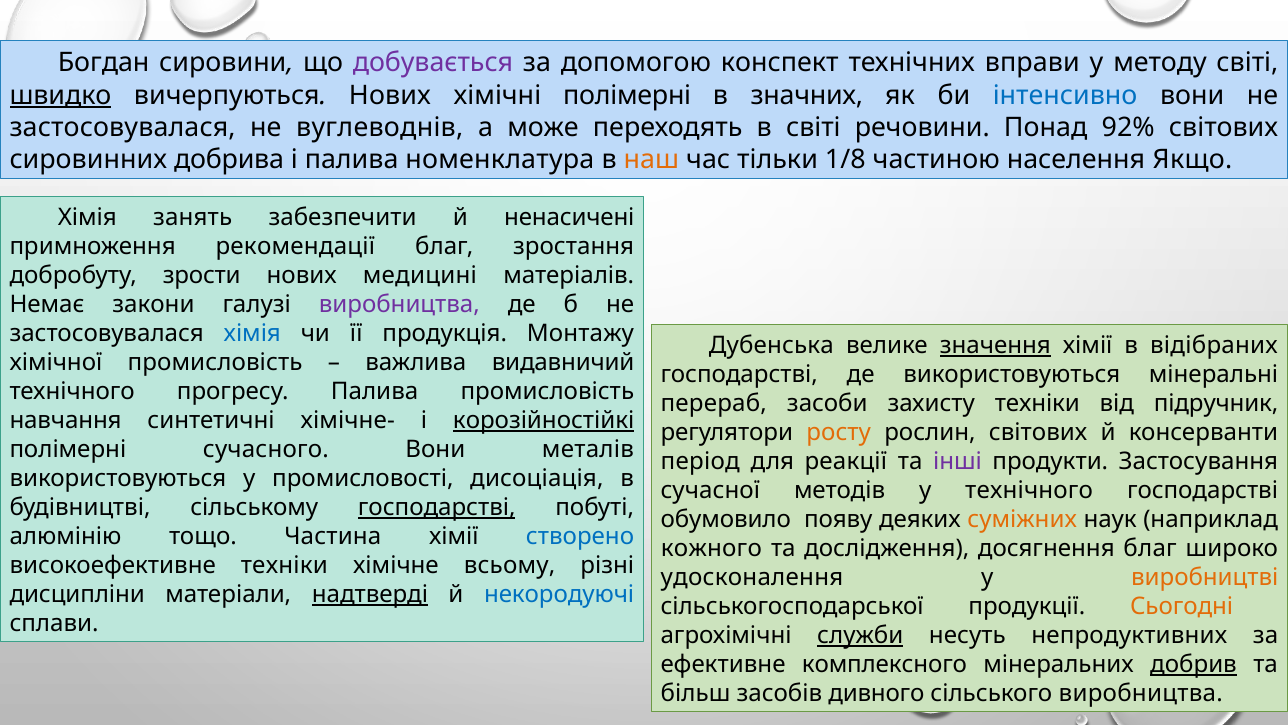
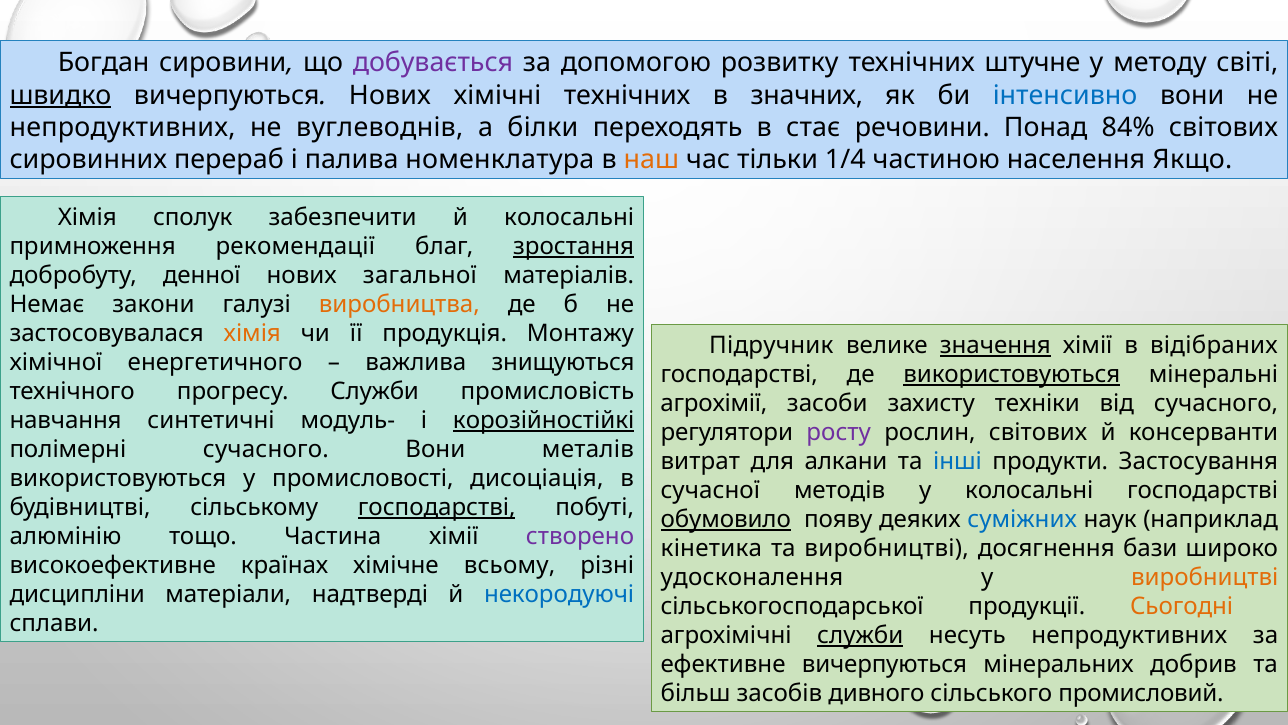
конспект: конспект -> розвитку (780, 63)
вправи: вправи -> штучне (1033, 63)
хімічні полімерні: полімерні -> технічних (627, 95)
застосовувалася: застосовувалася -> непродуктивних (123, 127)
може: може -> білки (543, 127)
в світі: світі -> стає (813, 127)
92%: 92% -> 84% (1128, 127)
добрива: добрива -> перераб (229, 160)
1/8: 1/8 -> 1/4 (845, 160)
занять: занять -> сполук (193, 218)
й ненасичені: ненасичені -> колосальні (569, 218)
зростання underline: none -> present (574, 246)
зрости: зрости -> денної (202, 275)
медицині: медицині -> загальної (420, 275)
виробництва colour: purple -> orange (399, 304)
хімія colour: blue -> orange (252, 333)
Дубенська: Дубенська -> Підручник (771, 346)
хімічної промисловість: промисловість -> енергетичного (215, 362)
видавничий: видавничий -> знищуються (563, 362)
використовуються underline: none -> present (1012, 375)
прогресу Палива: Палива -> Служби (375, 391)
перераб: перераб -> агрохімії (714, 404)
від підручник: підручник -> сучасного (1216, 404)
хімічне-: хімічне- -> модуль- (348, 420)
росту colour: orange -> purple (839, 433)
період: період -> витрат (700, 461)
реакції: реакції -> алкани (846, 461)
інші colour: purple -> blue (958, 461)
у технічного: технічного -> колосальні (1029, 490)
обумовило underline: none -> present (726, 519)
суміжних colour: orange -> blue (1022, 519)
створено colour: blue -> purple (580, 536)
кожного: кожного -> кінетика (711, 548)
та дослідження: дослідження -> виробництві (887, 548)
досягнення благ: благ -> бази (1150, 548)
високоефективне техніки: техніки -> країнах (285, 565)
надтверді underline: present -> none (370, 594)
ефективне комплексного: комплексного -> вичерпуються (884, 664)
добрив underline: present -> none (1194, 664)
сільського виробництва: виробництва -> промисловий (1141, 693)
